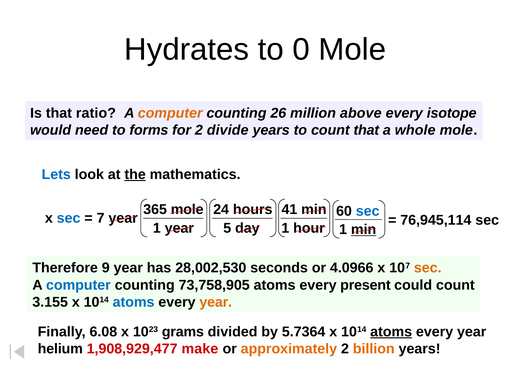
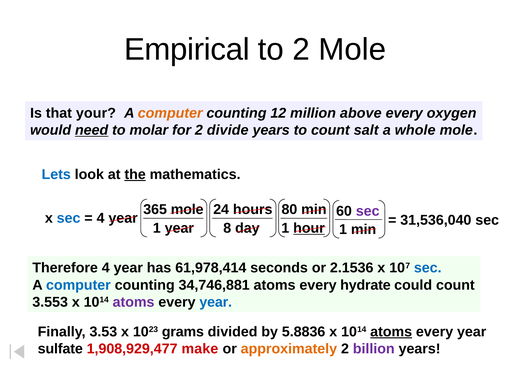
Hydrates: Hydrates -> Empirical (187, 49)
to 0: 0 -> 2 (301, 49)
ratio: ratio -> your (96, 113)
26: 26 -> 12 (278, 113)
isotope: isotope -> oxygen (452, 113)
need underline: none -> present (92, 130)
forms: forms -> molar (149, 130)
count that: that -> salt (366, 130)
41: 41 -> 80 (289, 210)
sec colour: blue -> purple (368, 211)
7: 7 -> 4 (101, 218)
76,945,114: 76,945,114 -> 31,536,040 (436, 220)
5: 5 -> 8 (227, 228)
hour underline: none -> present (309, 228)
min underline: present -> none (364, 230)
Therefore 9: 9 -> 4 (106, 268)
28,002,530: 28,002,530 -> 61,978,414 (211, 268)
4.0966: 4.0966 -> 2.1536 (352, 268)
sec colour: orange -> blue (428, 268)
73,758,905: 73,758,905 -> 34,746,881 (214, 285)
present: present -> hydrate (365, 285)
3.155: 3.155 -> 3.553 (50, 302)
atoms colour: blue -> purple (134, 302)
year colour: orange -> blue (216, 302)
6.08: 6.08 -> 3.53 (103, 332)
5.7364: 5.7364 -> 5.8836 (304, 332)
helium: helium -> sulfate (60, 349)
billion colour: orange -> purple (374, 349)
